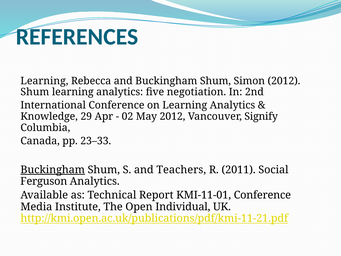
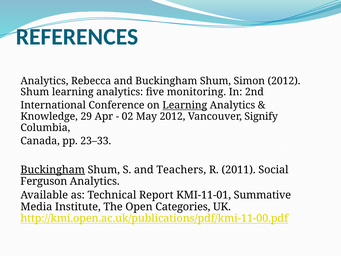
Learning: Learning -> Analytics (44, 81)
negotiation: negotiation -> monitoring (196, 92)
Learning underline: none -> present (185, 105)
KMI-11-01 Conference: Conference -> Summative (262, 195)
Individual: Individual -> Categories (183, 207)
http://kmi.open.ac.uk/publications/pdf/kmi-11-21.pdf: http://kmi.open.ac.uk/publications/pdf/kmi-11-21.pdf -> http://kmi.open.ac.uk/publications/pdf/kmi-11-00.pdf (154, 218)
